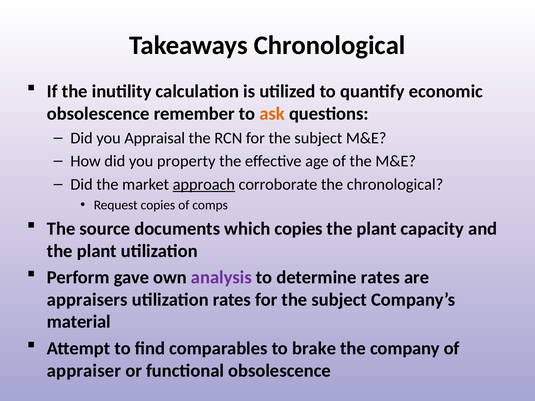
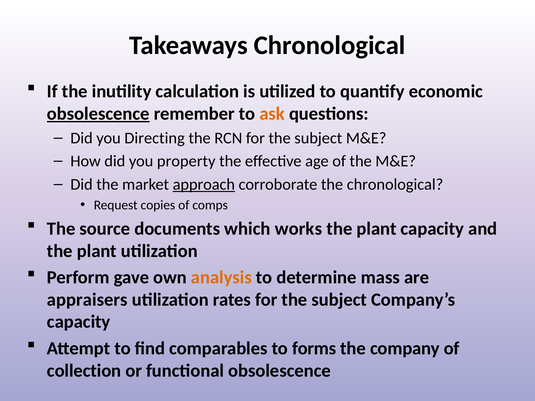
obsolescence underline: none -> present (98, 114)
Appraisal: Appraisal -> Directing (155, 138)
which copies: copies -> works (298, 229)
analysis colour: purple -> orange (221, 278)
determine rates: rates -> mass (380, 278)
material: material -> capacity (79, 322)
brake: brake -> forms (314, 349)
appraiser: appraiser -> collection (84, 371)
